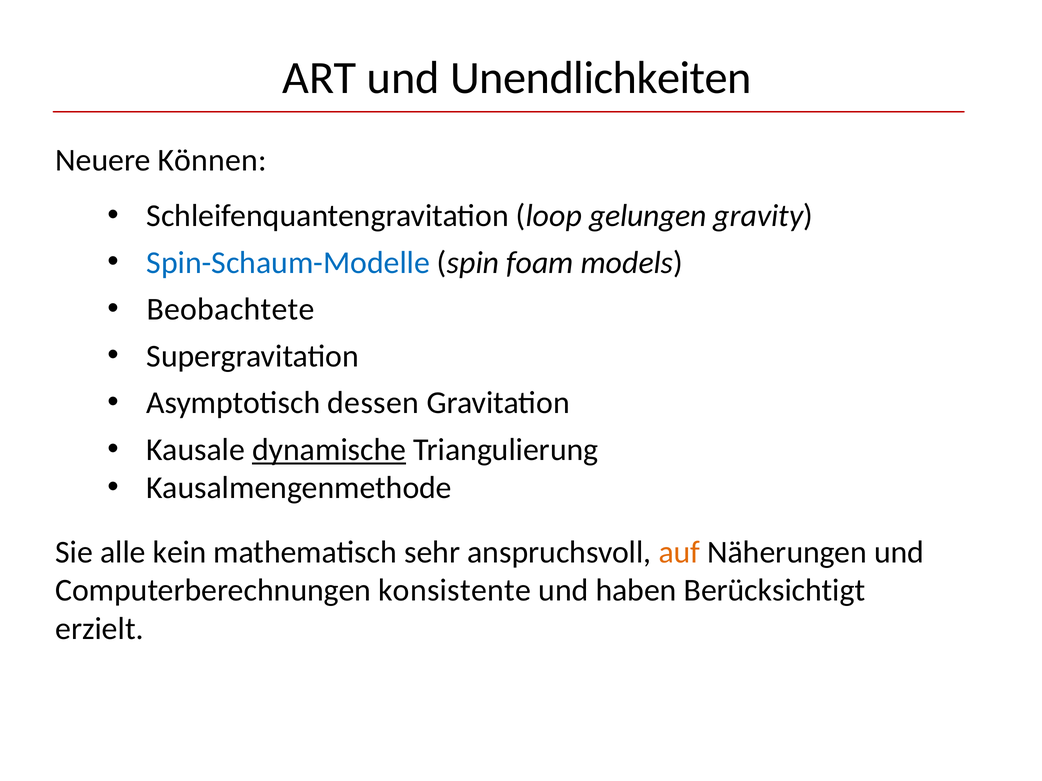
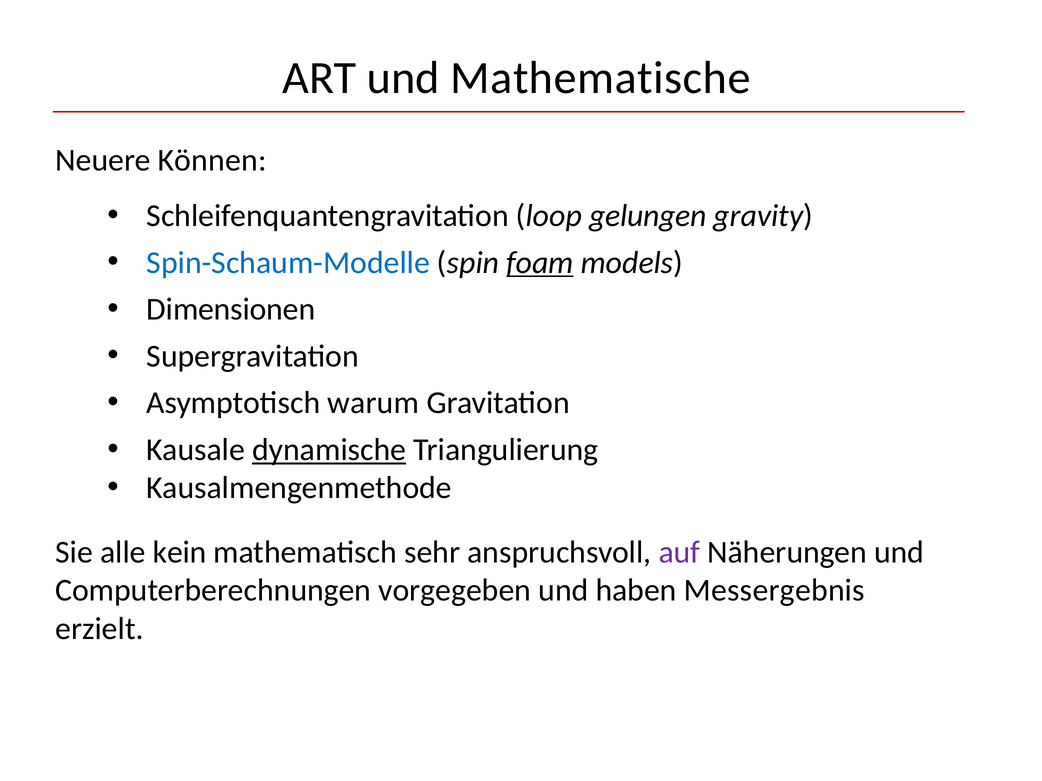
Unendlichkeiten: Unendlichkeiten -> Mathematische (600, 78)
foam underline: none -> present (540, 263)
Beobachtete: Beobachtete -> Dimensionen (231, 310)
dessen: dessen -> warum (373, 403)
auf colour: orange -> purple (679, 553)
konsistente: konsistente -> vorgegeben (455, 591)
Berücksichtigt: Berücksichtigt -> Messergebnis (774, 591)
